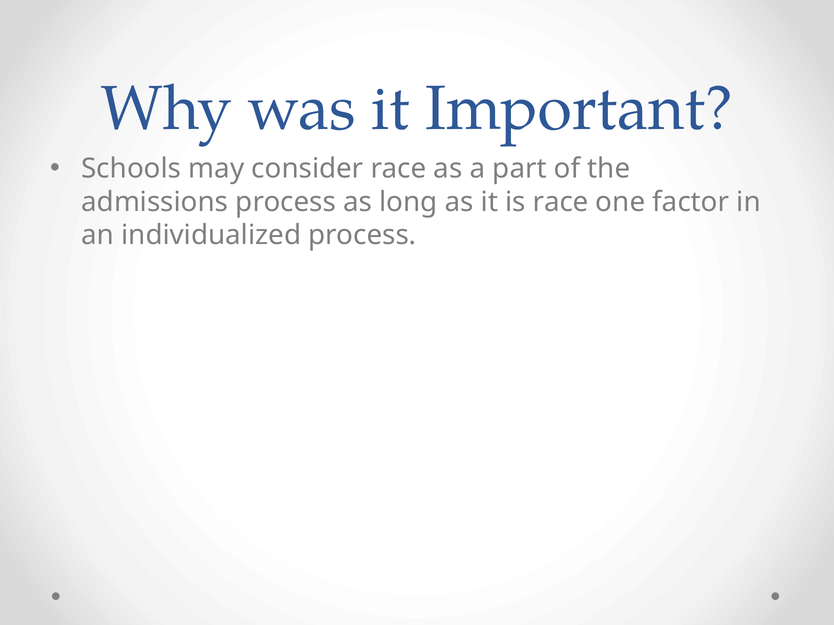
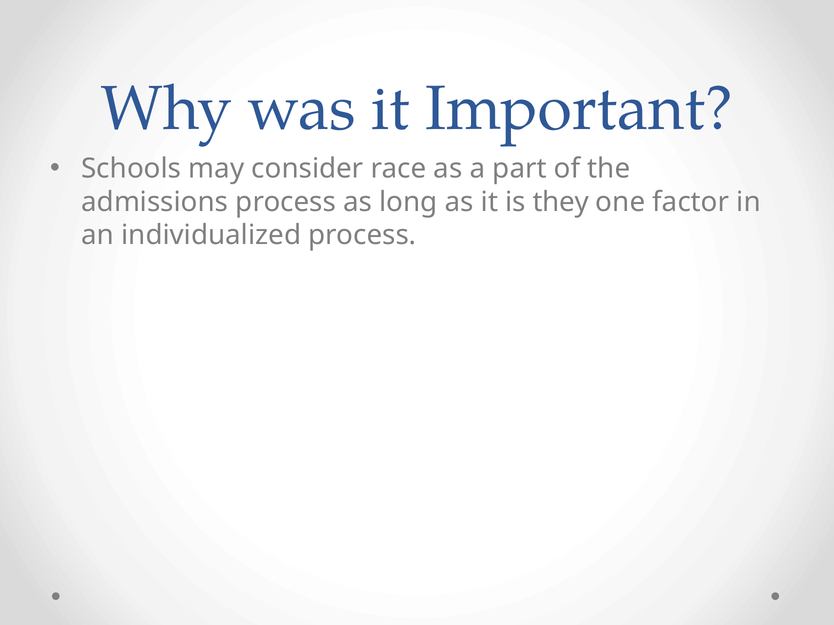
is race: race -> they (561, 202)
